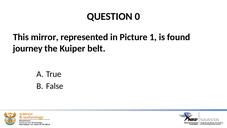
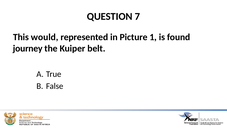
0: 0 -> 7 (137, 16)
mirror: mirror -> would (45, 37)
